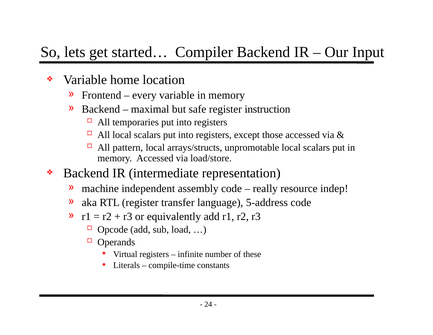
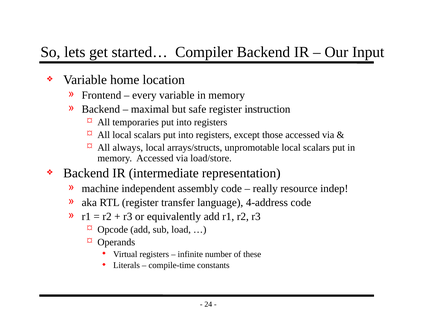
pattern: pattern -> always (128, 147)
5-address: 5-address -> 4-address (267, 202)
